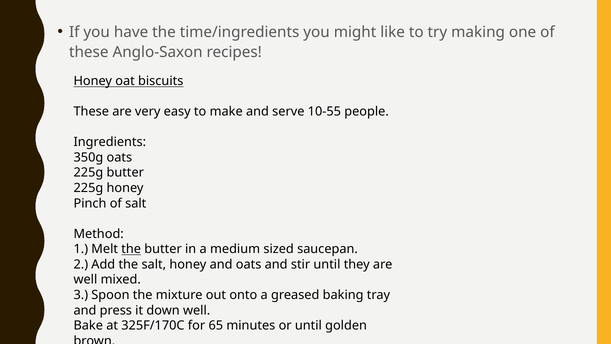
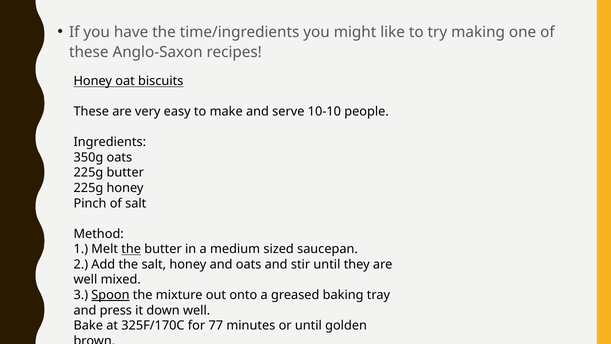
10-55: 10-55 -> 10-10 (324, 111)
Spoon underline: none -> present (110, 295)
65: 65 -> 77 (216, 325)
